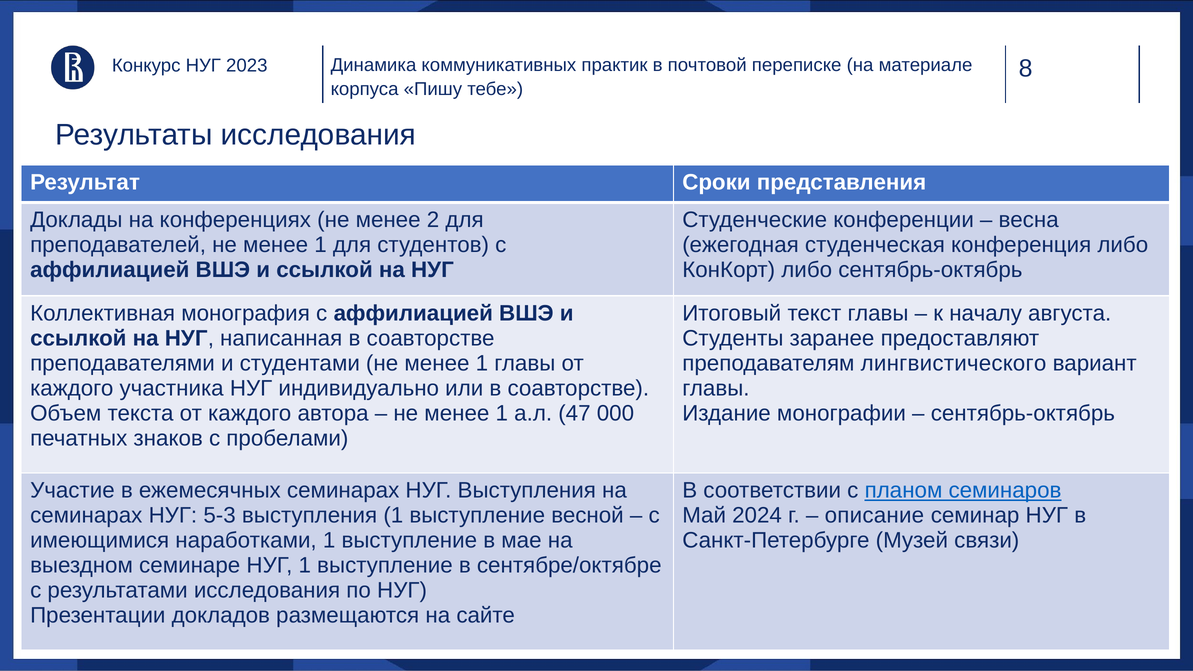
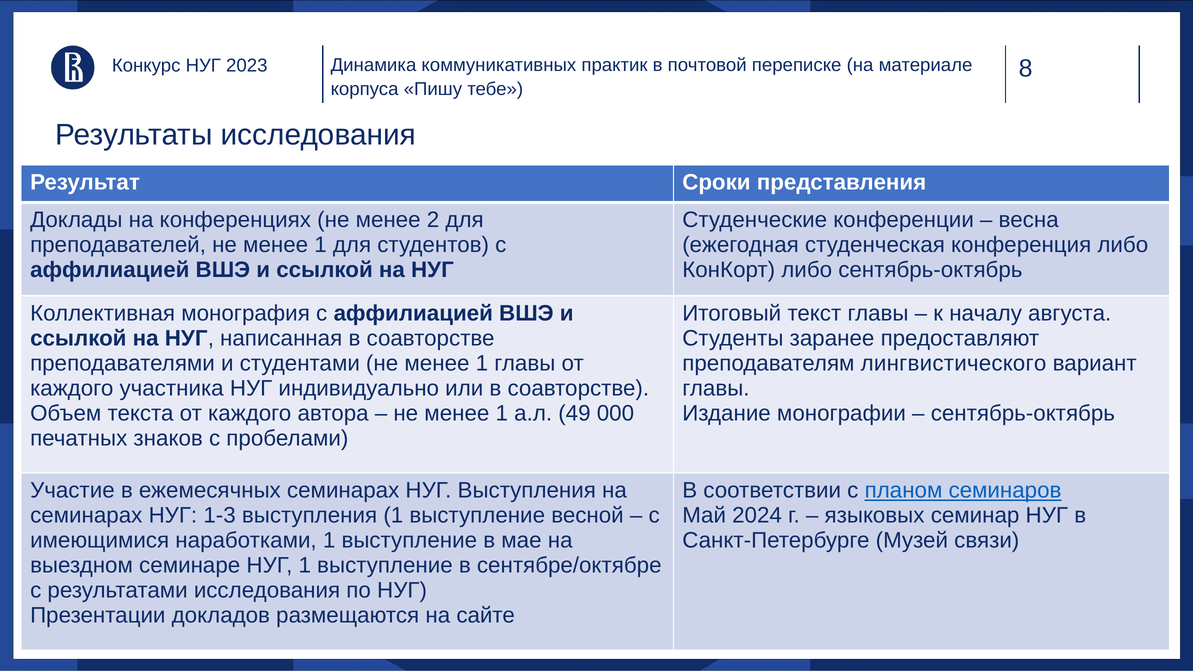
47: 47 -> 49 (574, 413)
5-3: 5-3 -> 1-3 (220, 515)
описание: описание -> языковых (875, 515)
